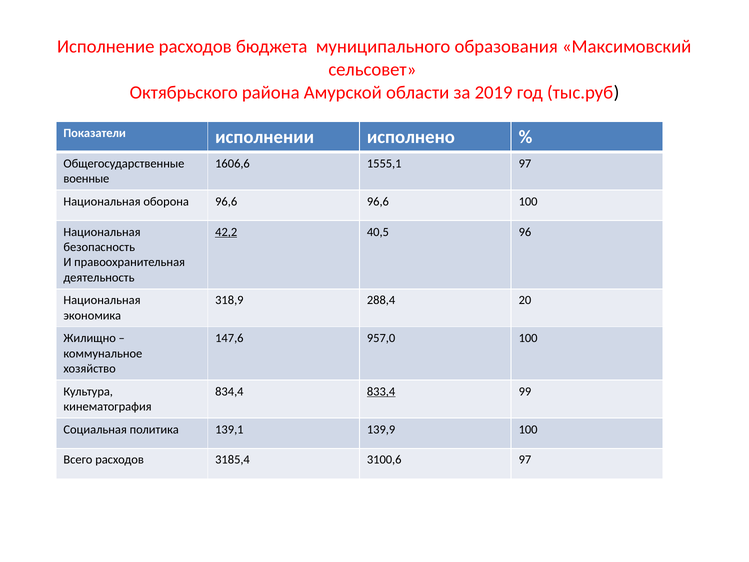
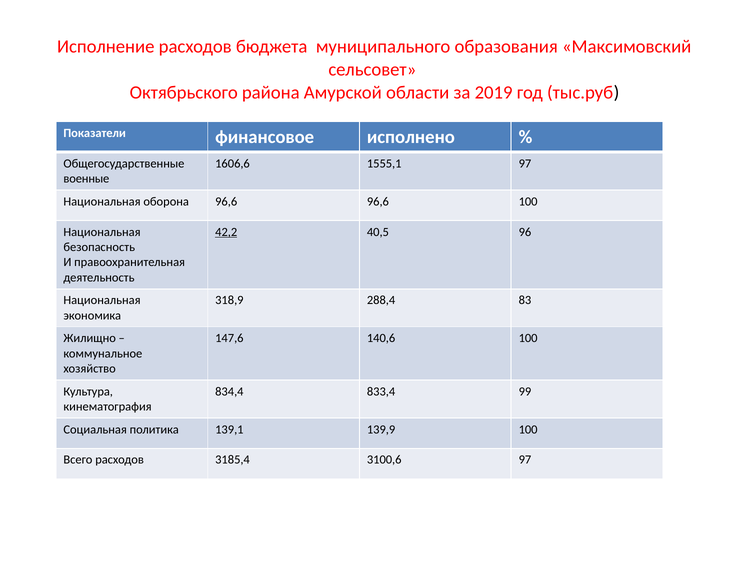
исполнении: исполнении -> финансовое (265, 137)
20: 20 -> 83 (525, 300)
957,0: 957,0 -> 140,6 (381, 338)
833,4 underline: present -> none (381, 391)
